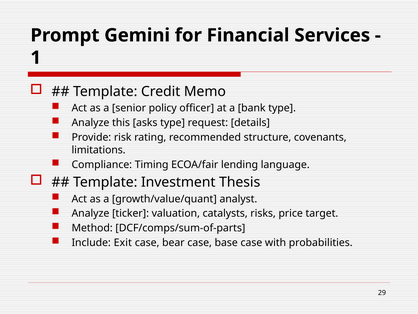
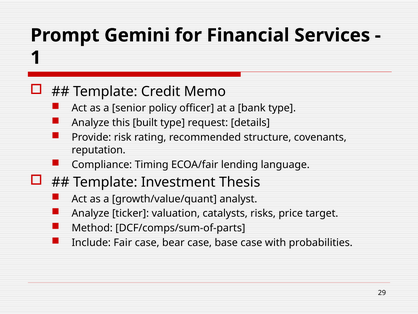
asks: asks -> built (145, 123)
limitations: limitations -> reputation (99, 150)
Exit: Exit -> Fair (123, 242)
